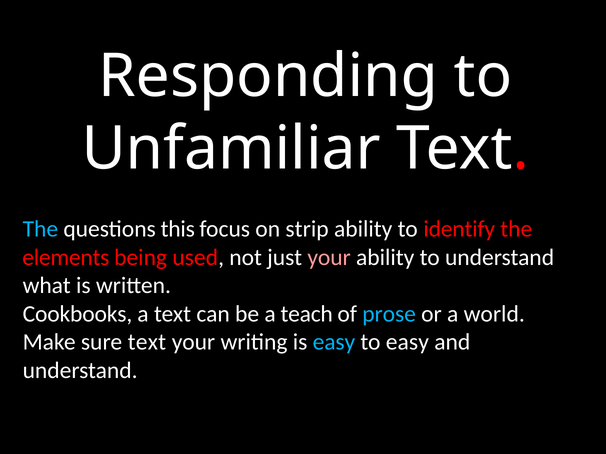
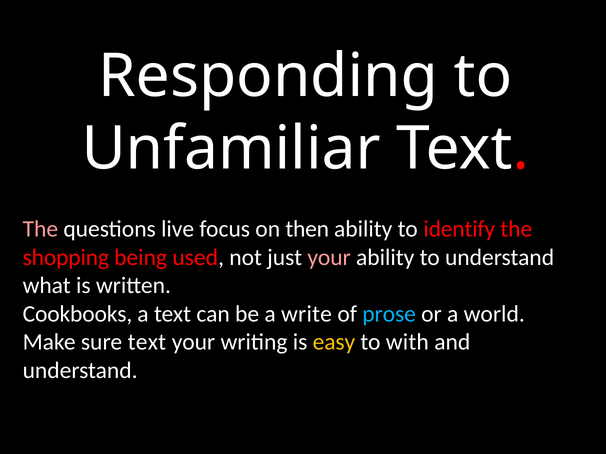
The colour: light blue -> pink (40, 229)
this: this -> live (178, 229)
strip: strip -> then (307, 229)
elements: elements -> shopping (66, 258)
teach: teach -> write (306, 314)
easy colour: light blue -> yellow (334, 342)
to easy: easy -> with (407, 342)
